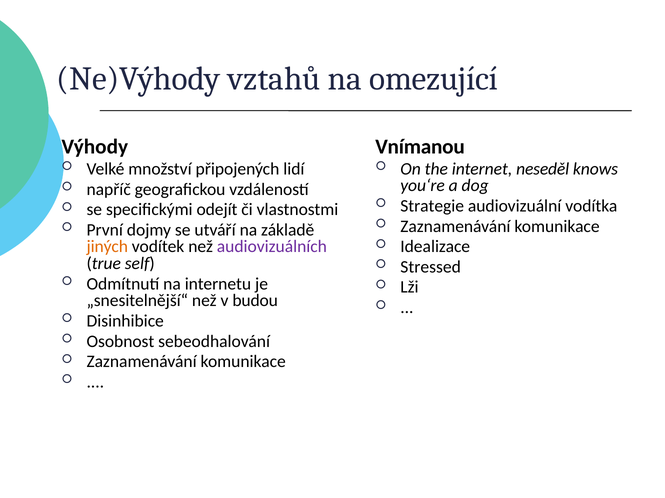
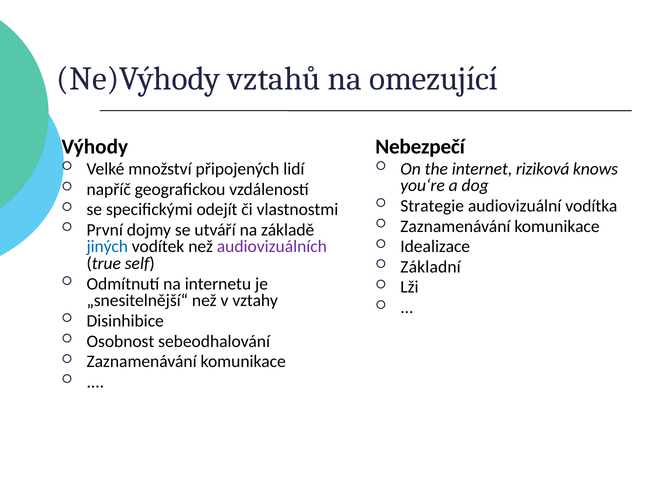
Vnímanou: Vnímanou -> Nebezpečí (420, 147)
neseděl: neseděl -> riziková (543, 169)
jiných colour: orange -> blue (107, 247)
Stressed: Stressed -> Základní (431, 267)
budou: budou -> vztahy (255, 301)
